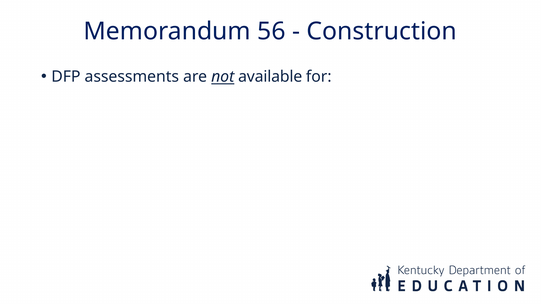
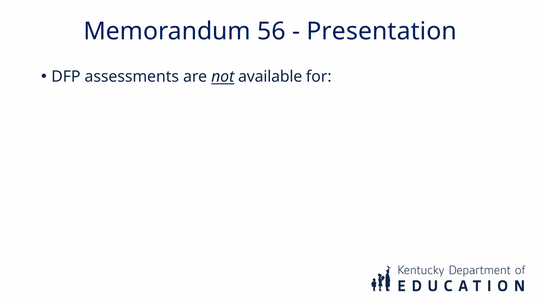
Construction: Construction -> Presentation (382, 31)
